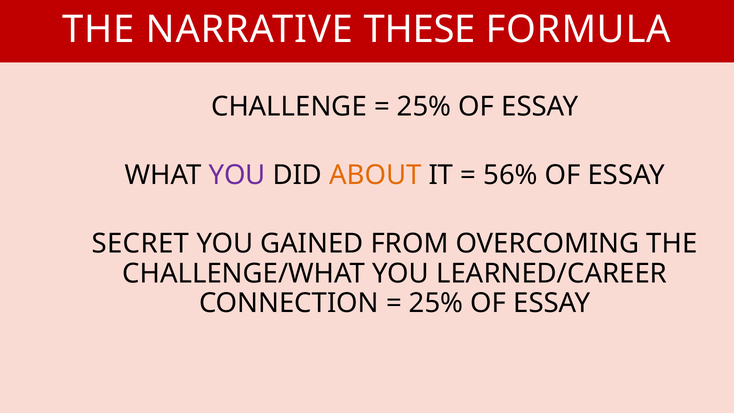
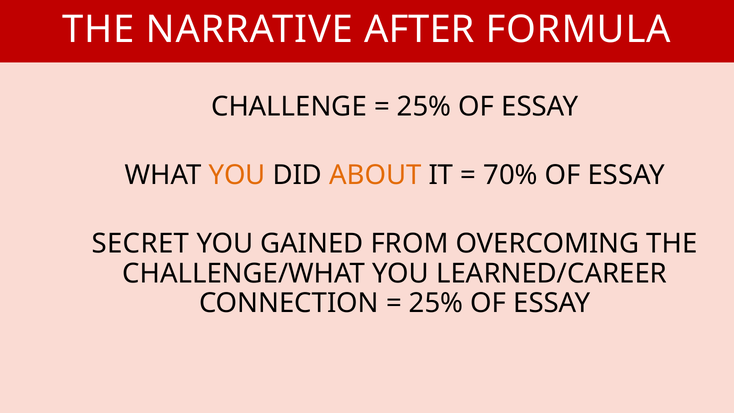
THESE: THESE -> AFTER (420, 30)
YOU colour: purple -> orange (237, 175)
56%: 56% -> 70% (510, 175)
